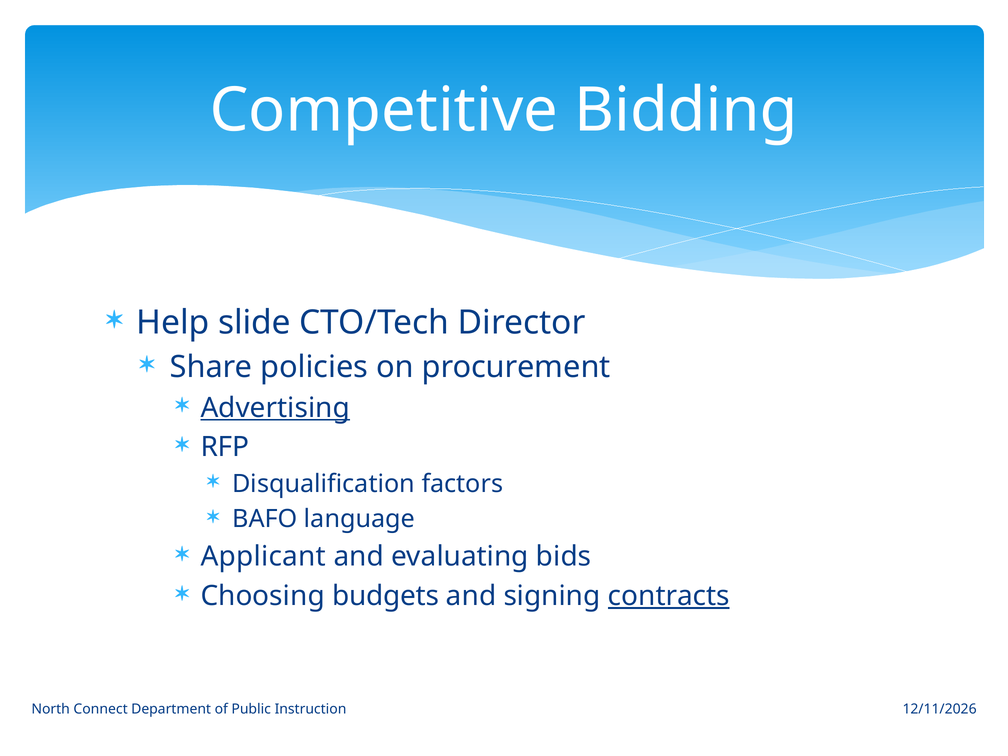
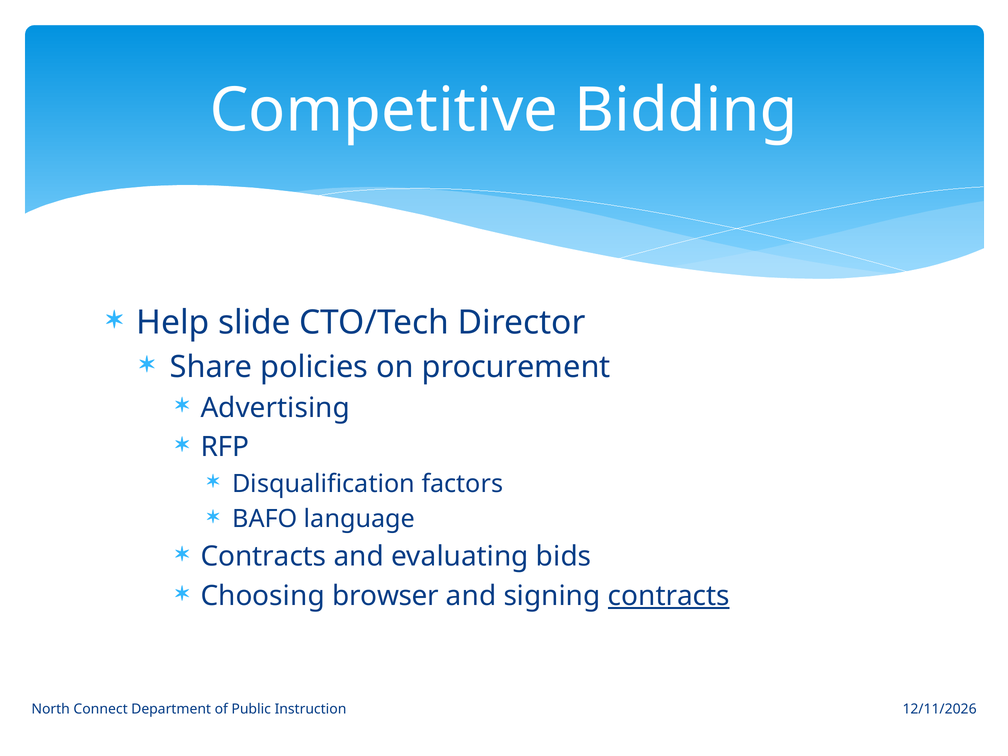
Advertising underline: present -> none (275, 408)
Applicant: Applicant -> Contracts (263, 557)
budgets: budgets -> browser (386, 596)
